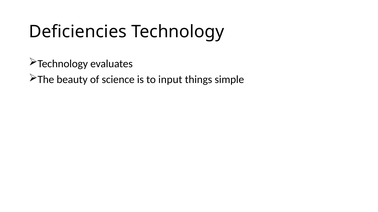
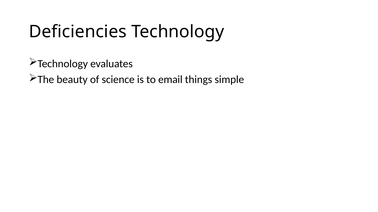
input: input -> email (170, 80)
